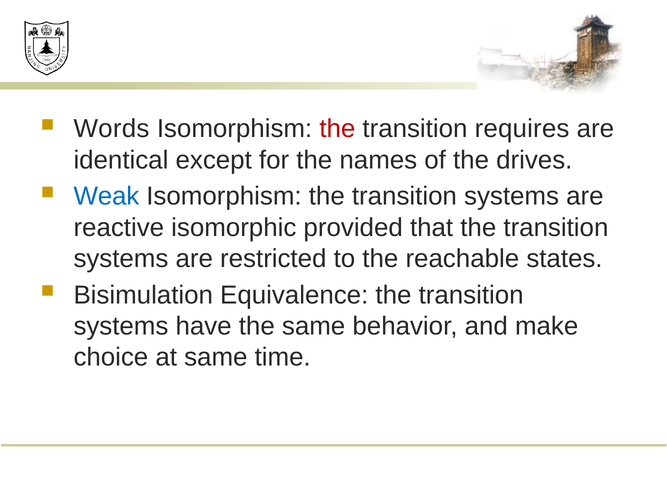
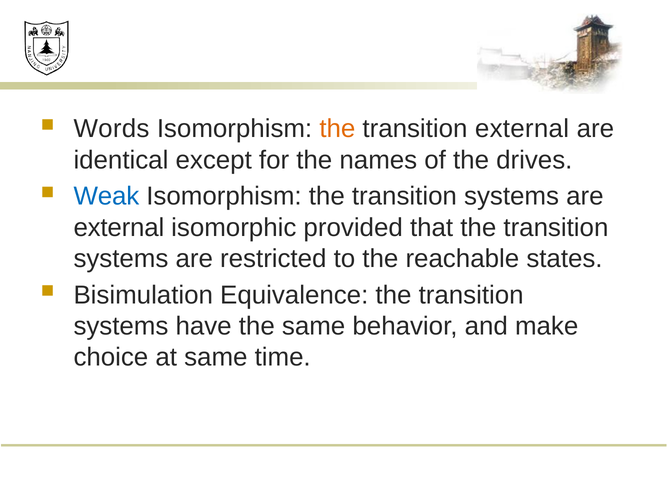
the colour: red -> orange (337, 129)
transition requires: requires -> external (522, 129)
reactive: reactive -> external (119, 228)
